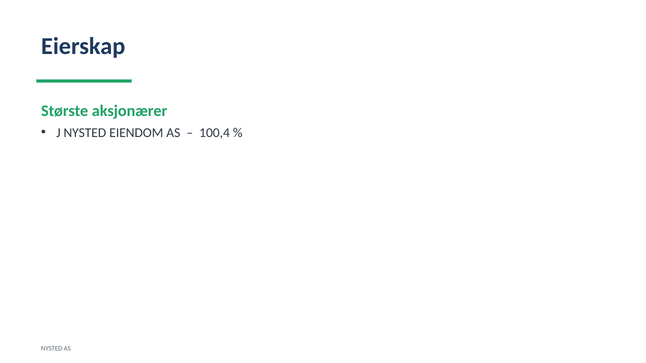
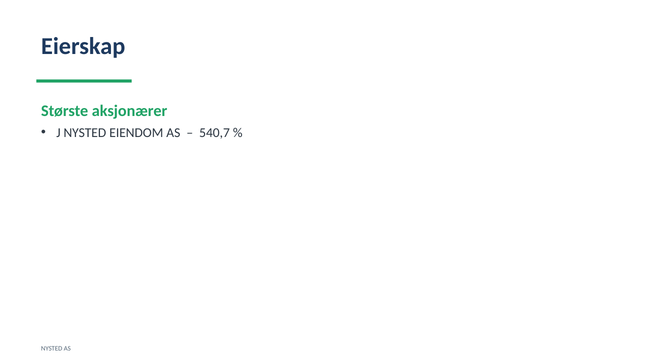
100,4: 100,4 -> 540,7 (215, 133)
